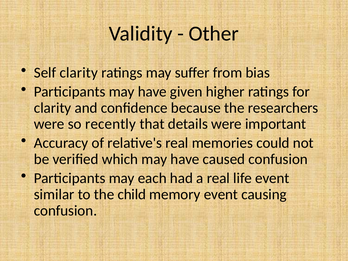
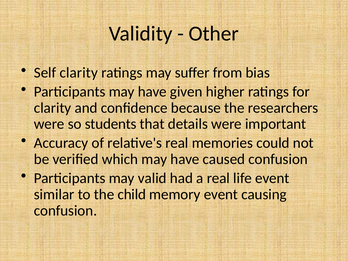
recently: recently -> students (111, 124)
each: each -> valid (152, 178)
